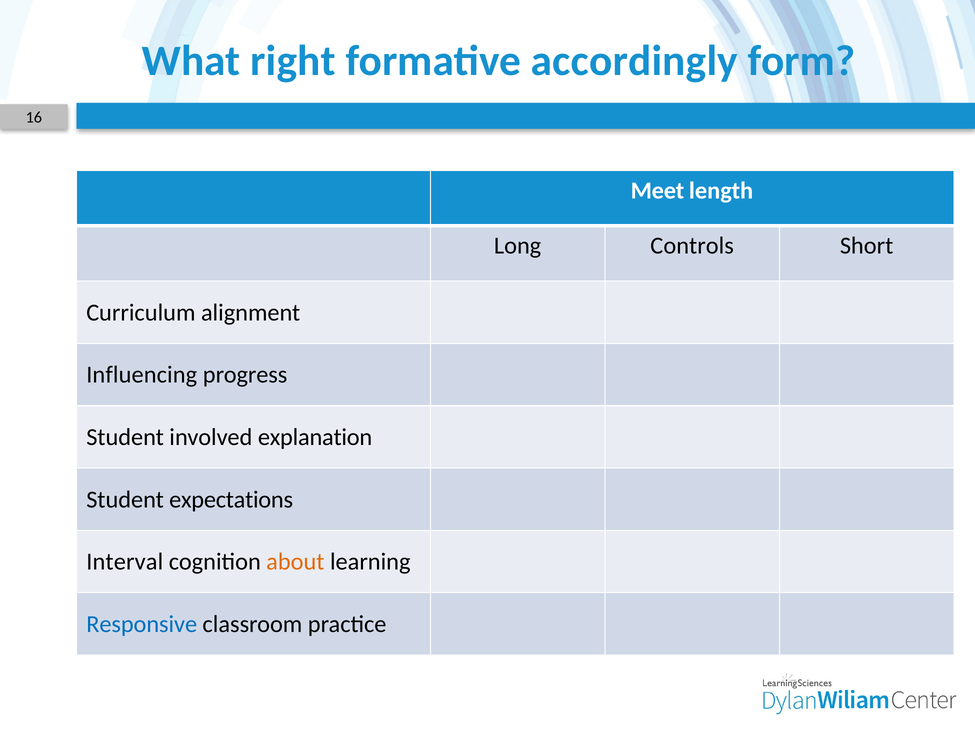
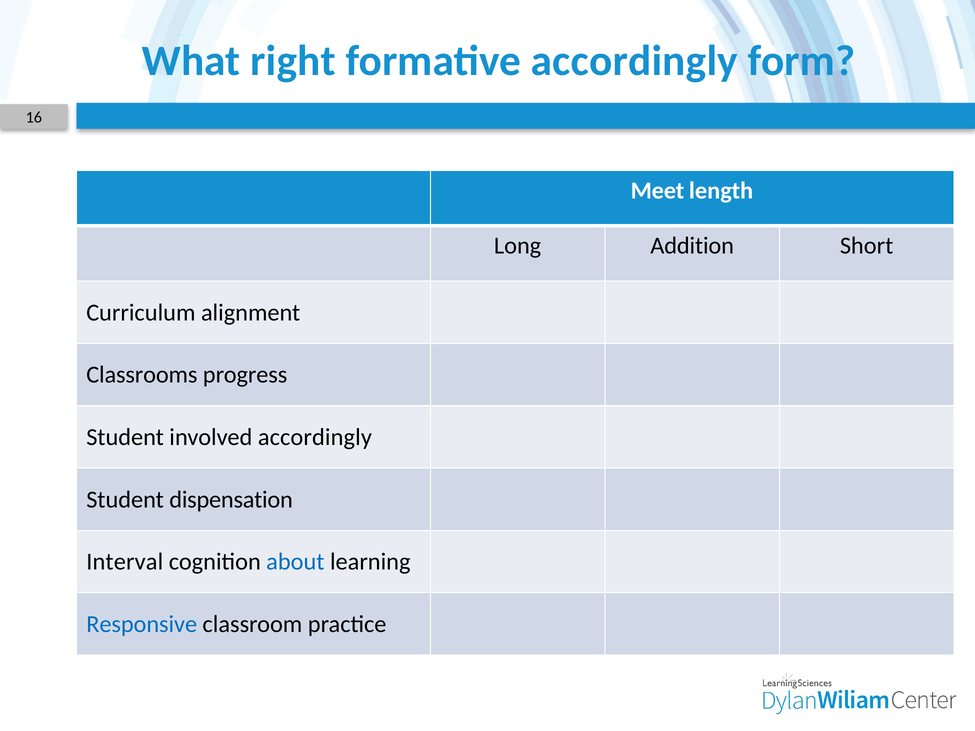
Controls: Controls -> Addition (692, 246)
Influencing: Influencing -> Classrooms (142, 375)
involved explanation: explanation -> accordingly (315, 437)
expectations: expectations -> dispensation (231, 500)
about colour: orange -> blue (295, 562)
